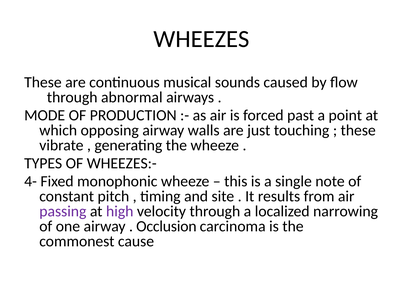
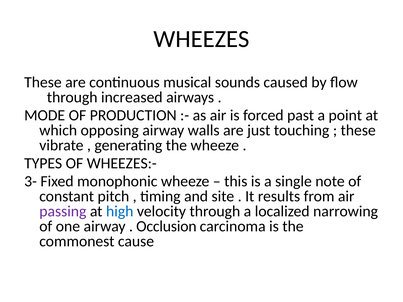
abnormal: abnormal -> increased (132, 97)
4-: 4- -> 3- (31, 181)
high colour: purple -> blue (120, 211)
